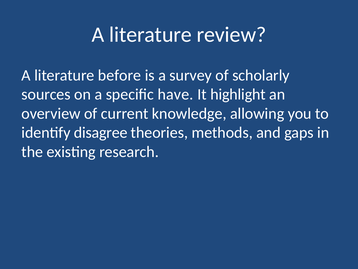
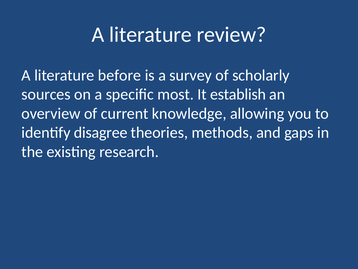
have: have -> most (176, 94)
highlight: highlight -> establish (238, 94)
